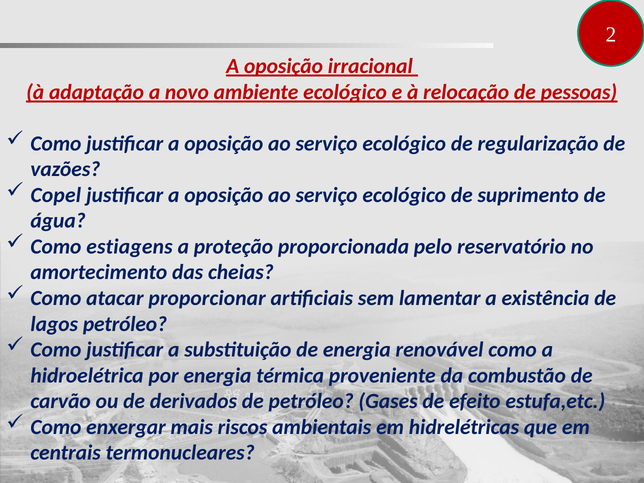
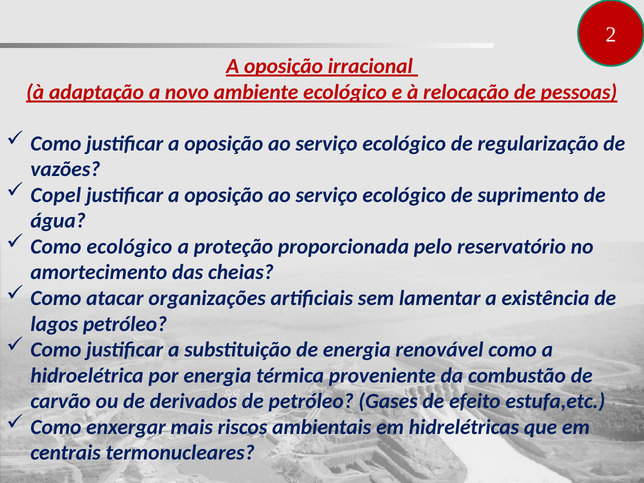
Como estiagens: estiagens -> ecológico (129, 247)
proporcionar: proporcionar -> organizações (207, 298)
